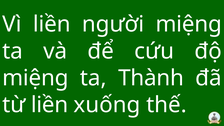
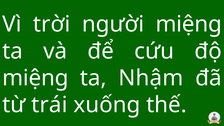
Vì liền: liền -> trời (52, 24)
Thành: Thành -> Nhậm (151, 78)
từ liền: liền -> trái (49, 105)
